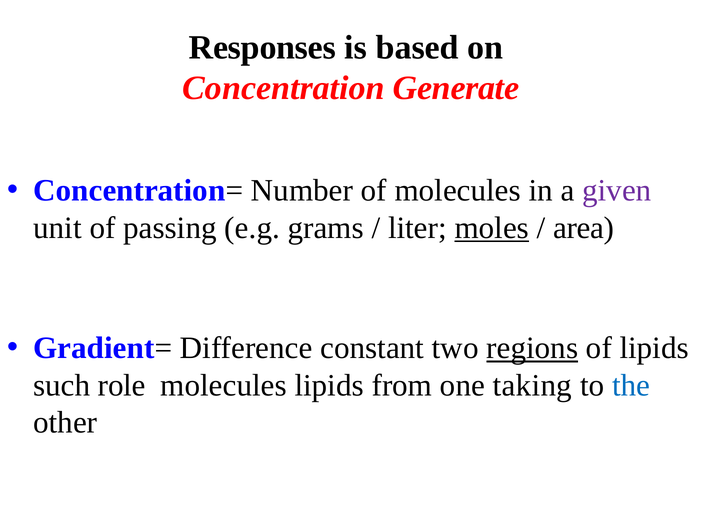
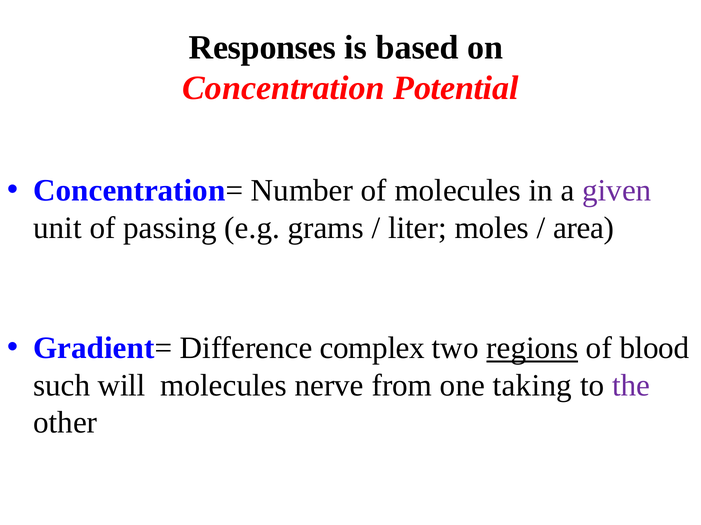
Generate: Generate -> Potential (456, 88)
moles underline: present -> none (492, 228)
constant: constant -> complex (372, 348)
of lipids: lipids -> blood (654, 348)
role: role -> will (122, 386)
molecules lipids: lipids -> nerve (329, 386)
the colour: blue -> purple (631, 386)
